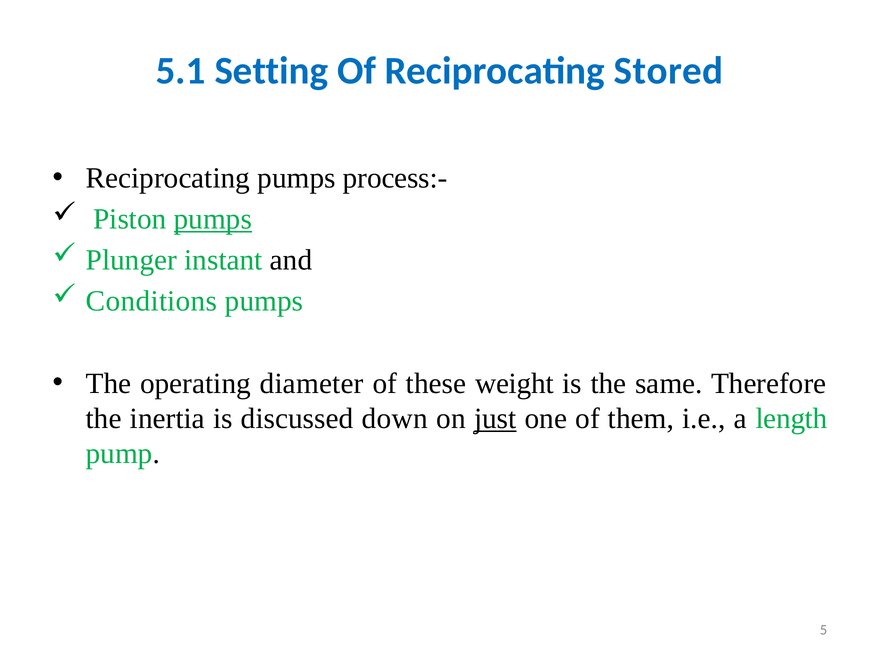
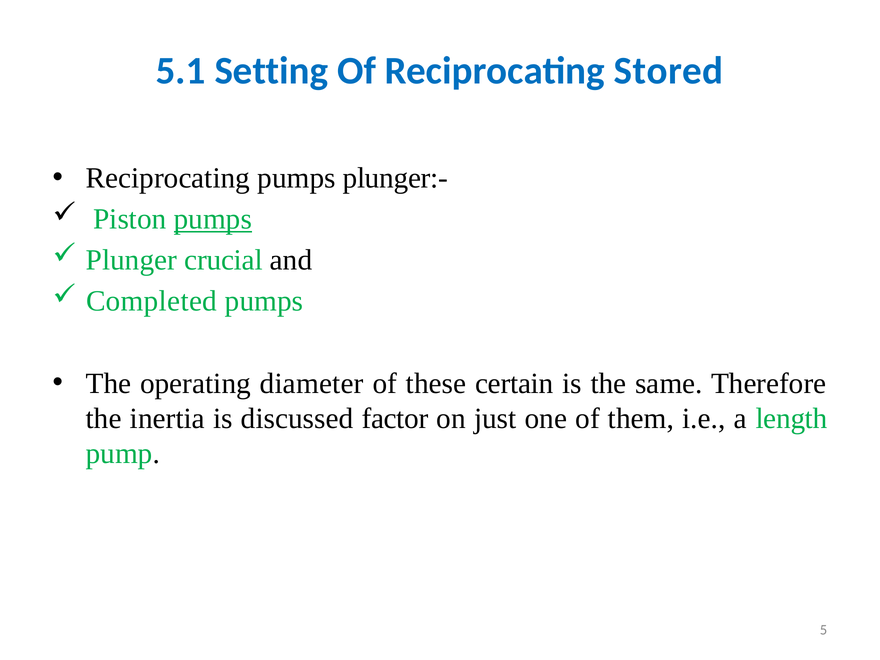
process:-: process:- -> plunger:- (395, 178)
instant: instant -> crucial (224, 260)
Conditions: Conditions -> Completed (152, 301)
weight: weight -> certain (514, 383)
down: down -> factor (395, 419)
just underline: present -> none (495, 419)
